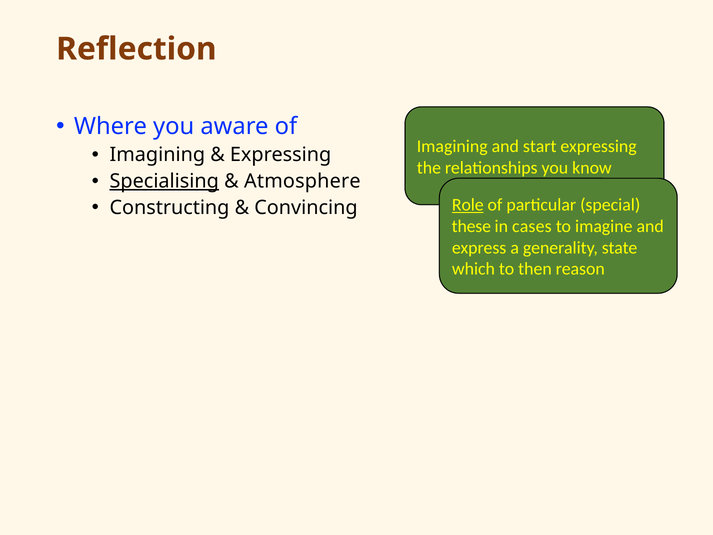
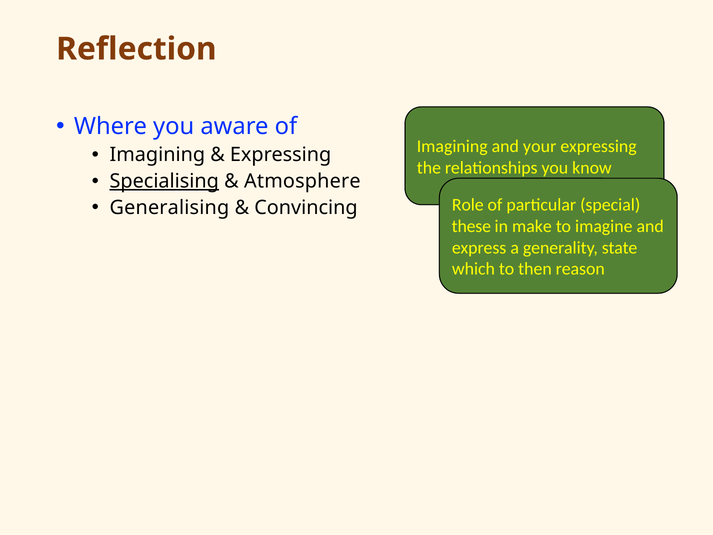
start: start -> your (540, 146)
Constructing: Constructing -> Generalising (169, 208)
Role underline: present -> none (468, 205)
cases: cases -> make (532, 226)
